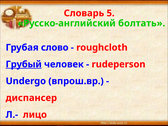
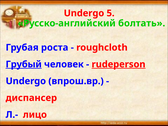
Словарь: Словарь -> Undergo (84, 13)
слово: слово -> роста (55, 48)
rudeperson underline: none -> present (119, 64)
